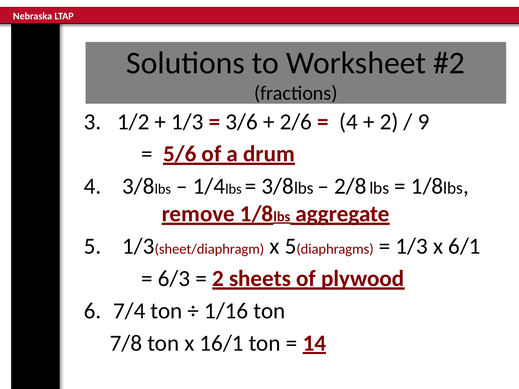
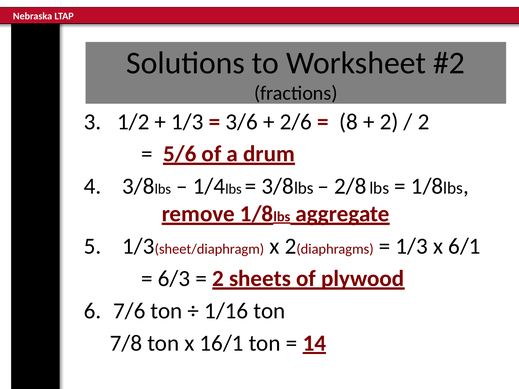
4: 4 -> 8 (348, 122)
9: 9 -> 2 (424, 122)
x 5: 5 -> 2 (291, 246)
7/4: 7/4 -> 7/6 (129, 311)
